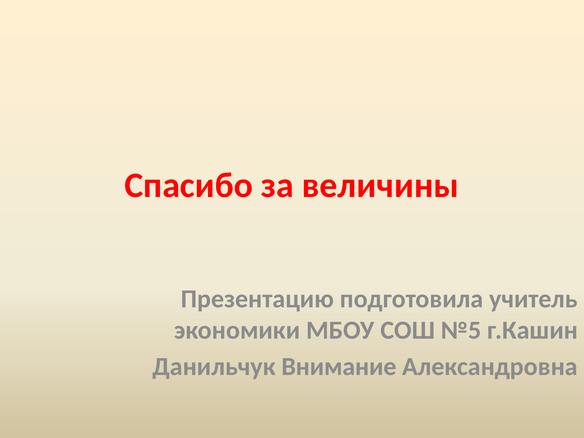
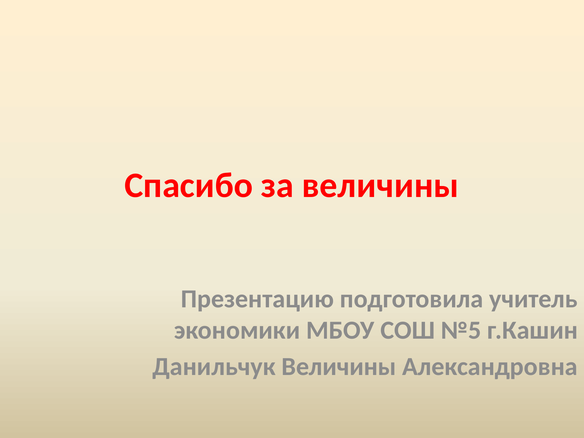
Данильчук Внимание: Внимание -> Величины (339, 367)
